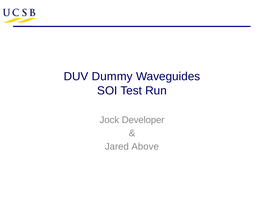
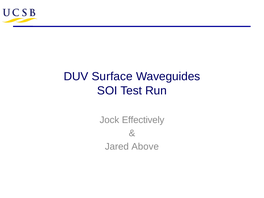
Dummy: Dummy -> Surface (112, 77)
Developer: Developer -> Effectively (143, 120)
